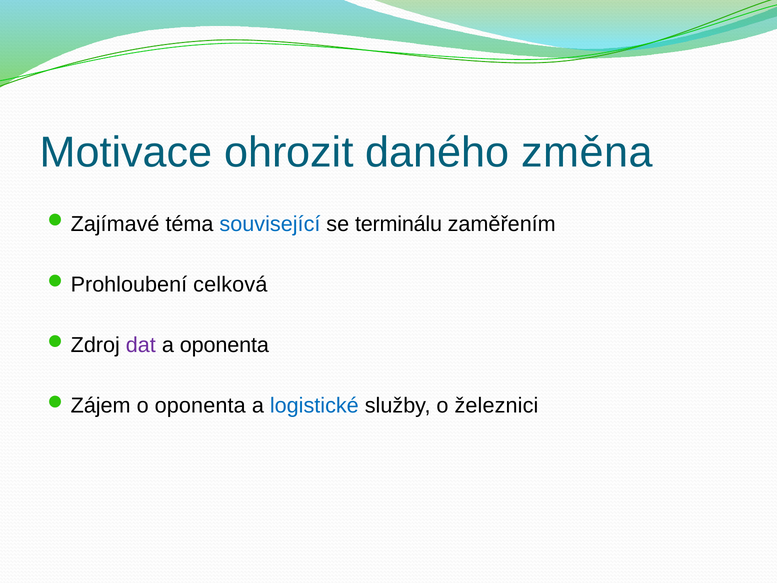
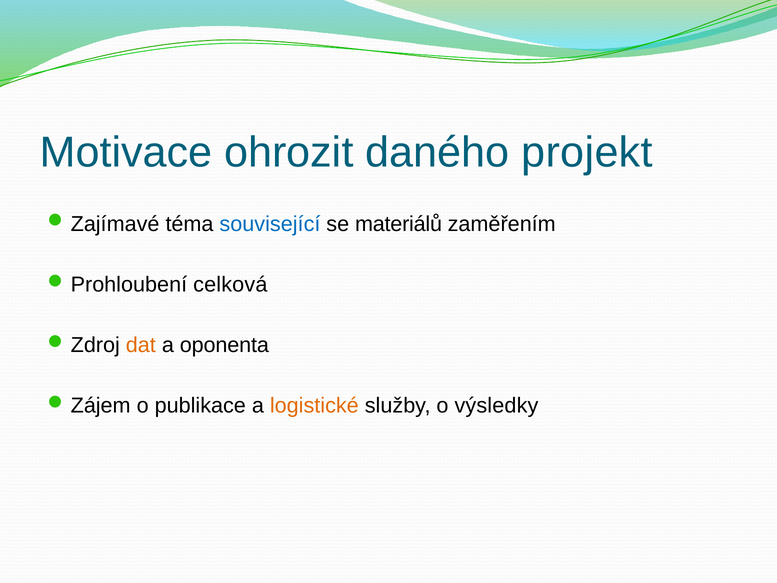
změna: změna -> projekt (587, 152)
terminálu: terminálu -> materiálů (399, 224)
dat colour: purple -> orange (141, 345)
o oponenta: oponenta -> publikace (200, 406)
logistické colour: blue -> orange (314, 406)
železnici: železnici -> výsledky (496, 406)
